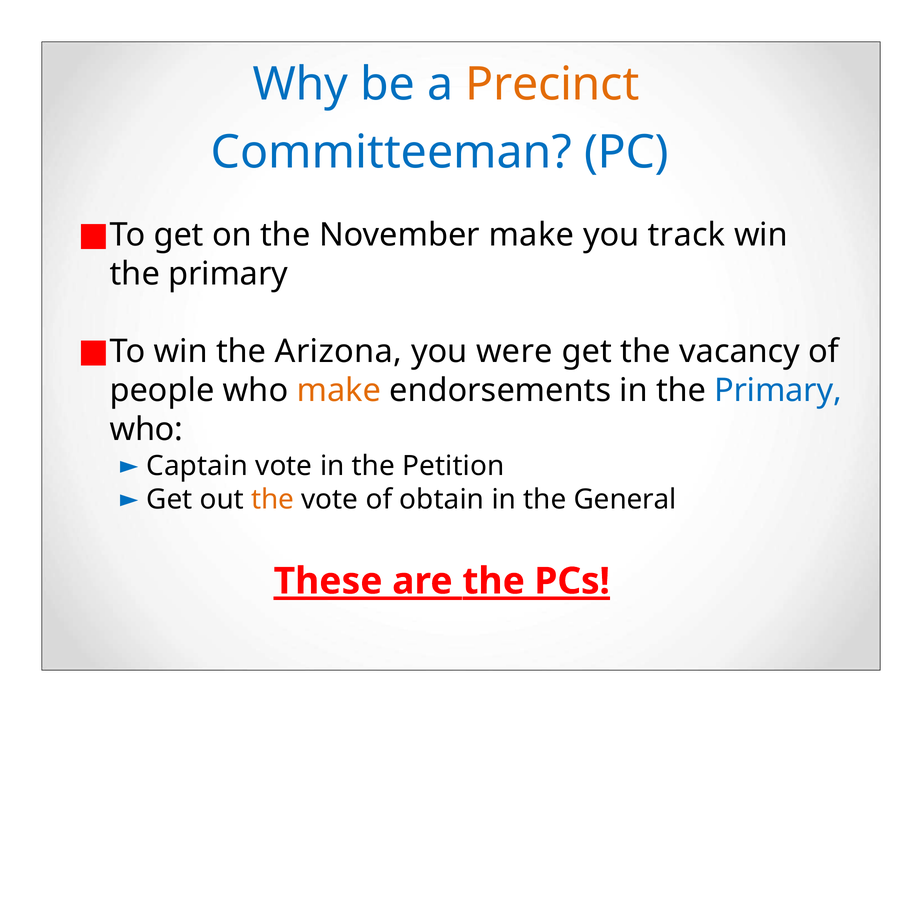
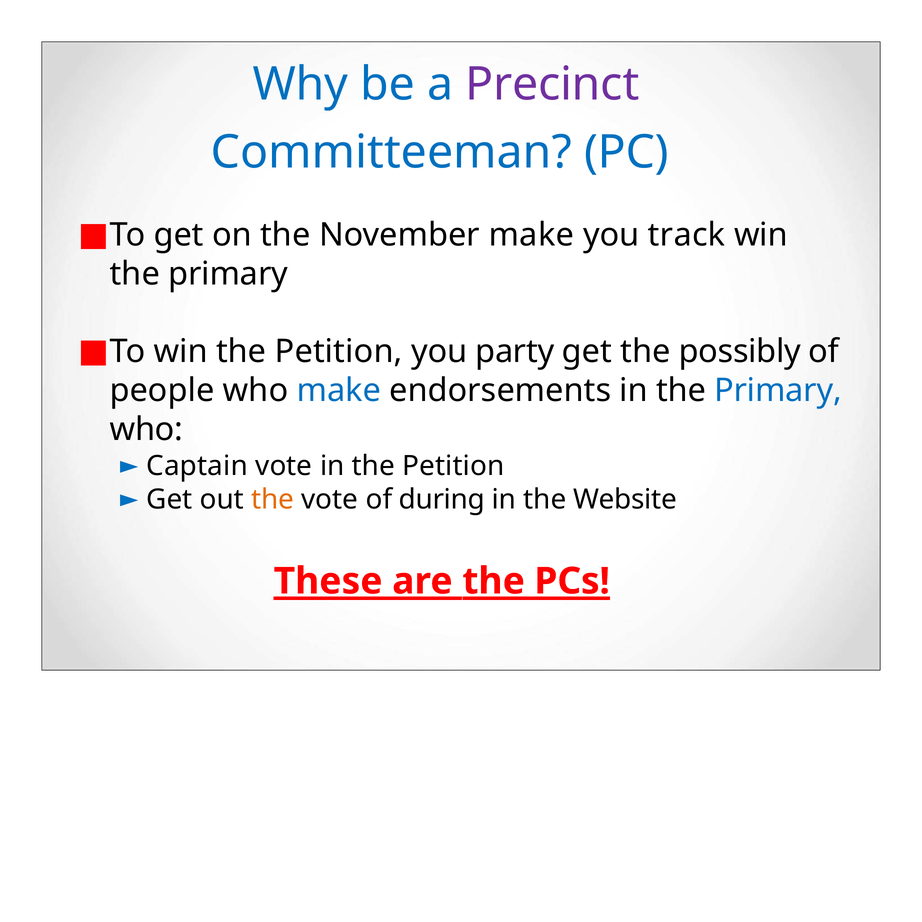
Precinct colour: orange -> purple (552, 85)
win the Arizona: Arizona -> Petition (339, 351)
were: were -> party (515, 351)
vacancy: vacancy -> possibly (740, 351)
make colour: orange -> blue (339, 391)
obtain: obtain -> during (442, 499)
General: General -> Website (625, 499)
